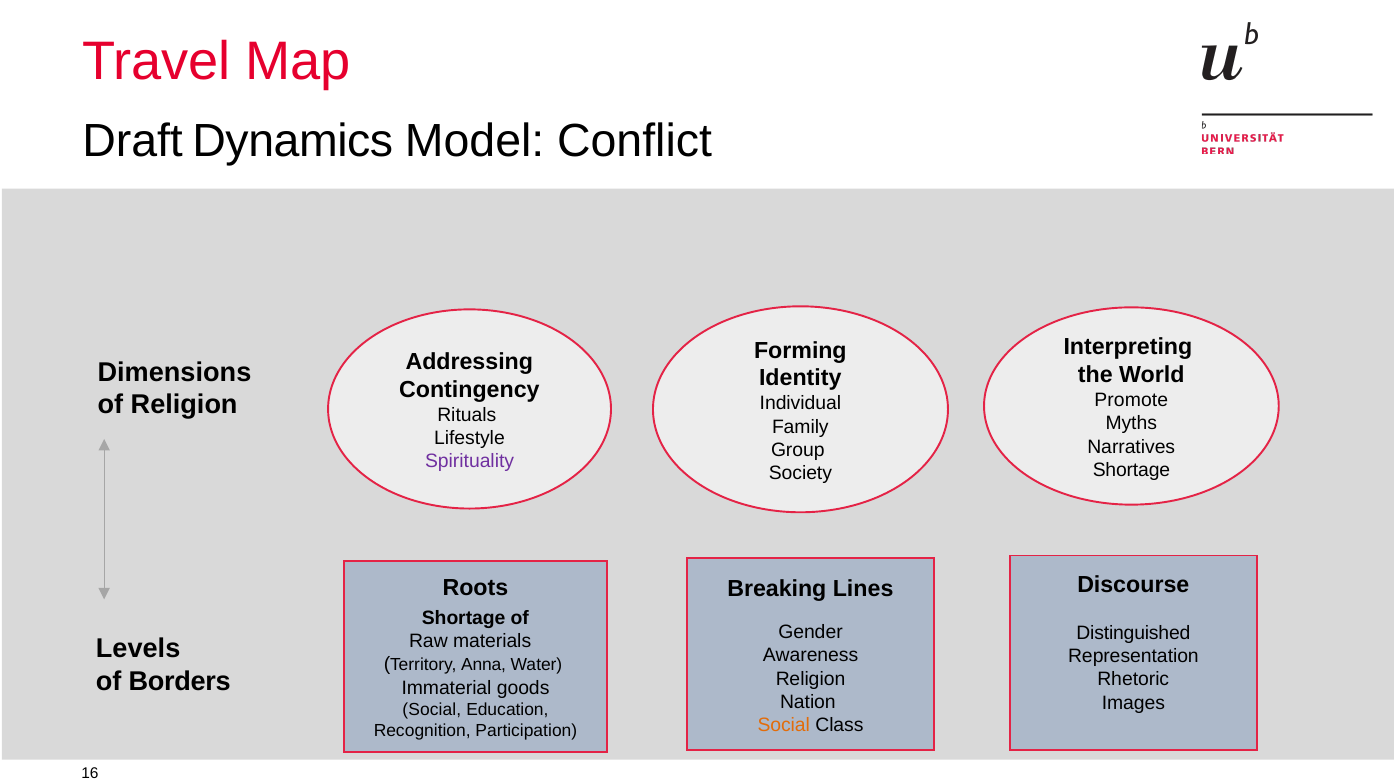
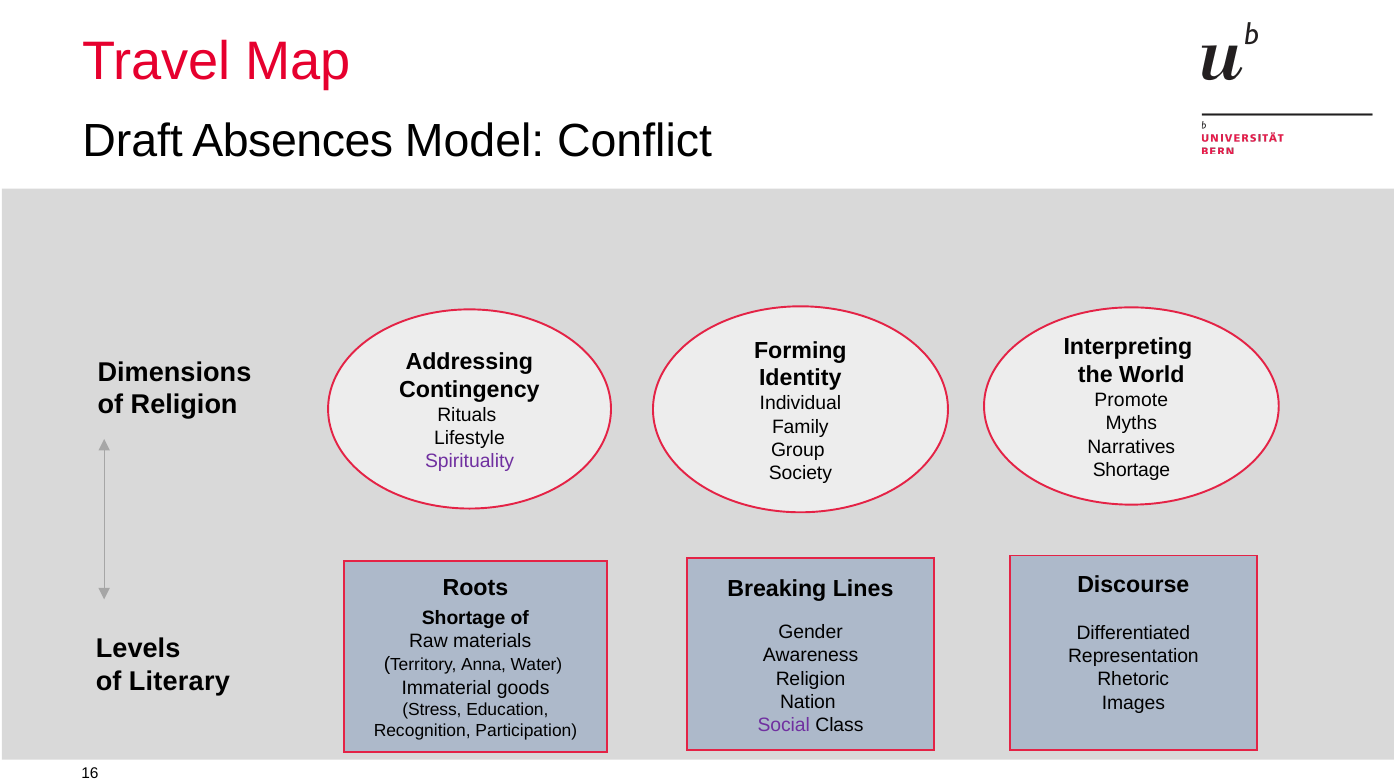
Dynamics: Dynamics -> Absences (293, 141)
Distinguished: Distinguished -> Differentiated (1133, 633)
Borders: Borders -> Literary (179, 681)
Social: Social -> Stress (432, 710)
Social colour: orange -> purple (784, 726)
